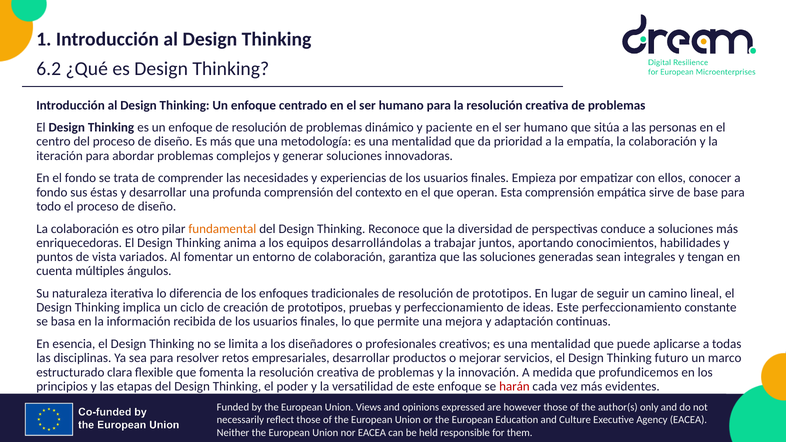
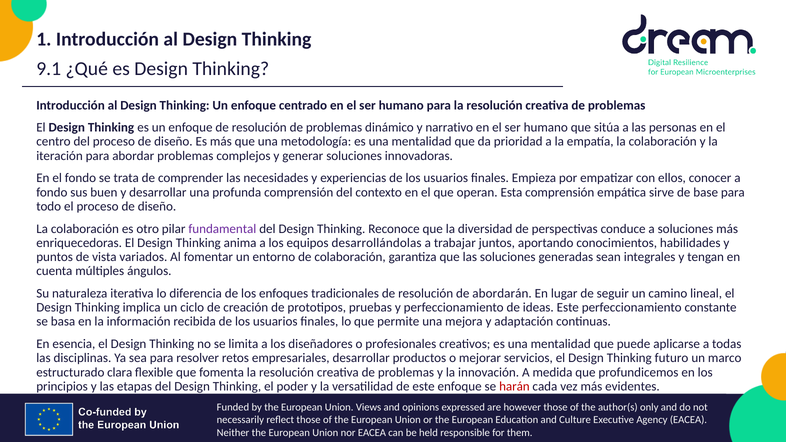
6.2: 6.2 -> 9.1 (49, 69)
paciente: paciente -> narrativo (449, 128)
éstas: éstas -> buen (104, 192)
fundamental colour: orange -> purple (222, 229)
resolución de prototipos: prototipos -> abordarán (502, 293)
